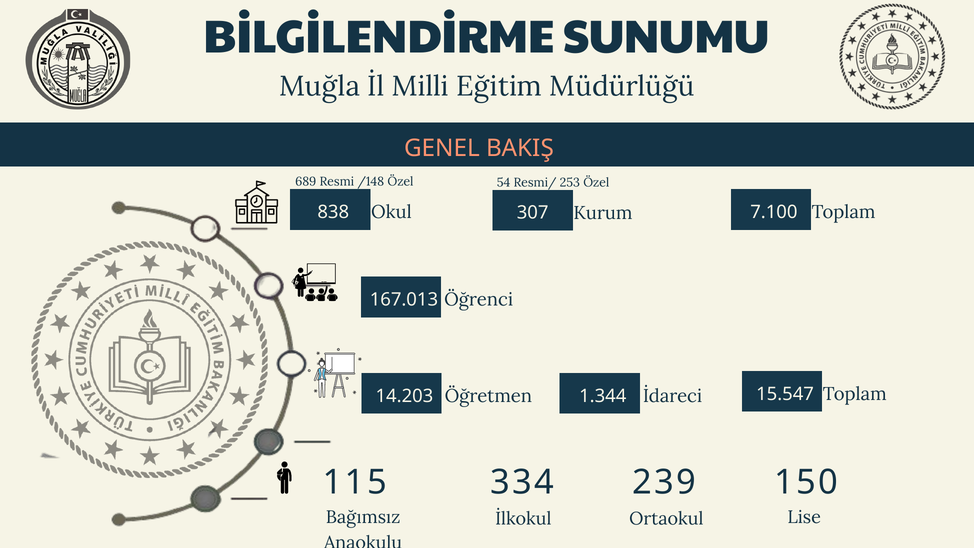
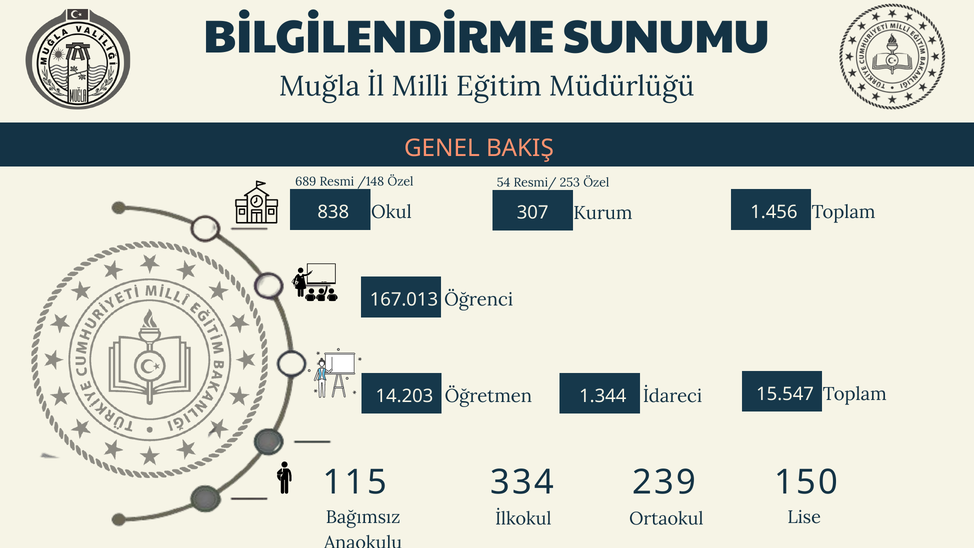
7.100: 7.100 -> 1.456 (774, 212)
